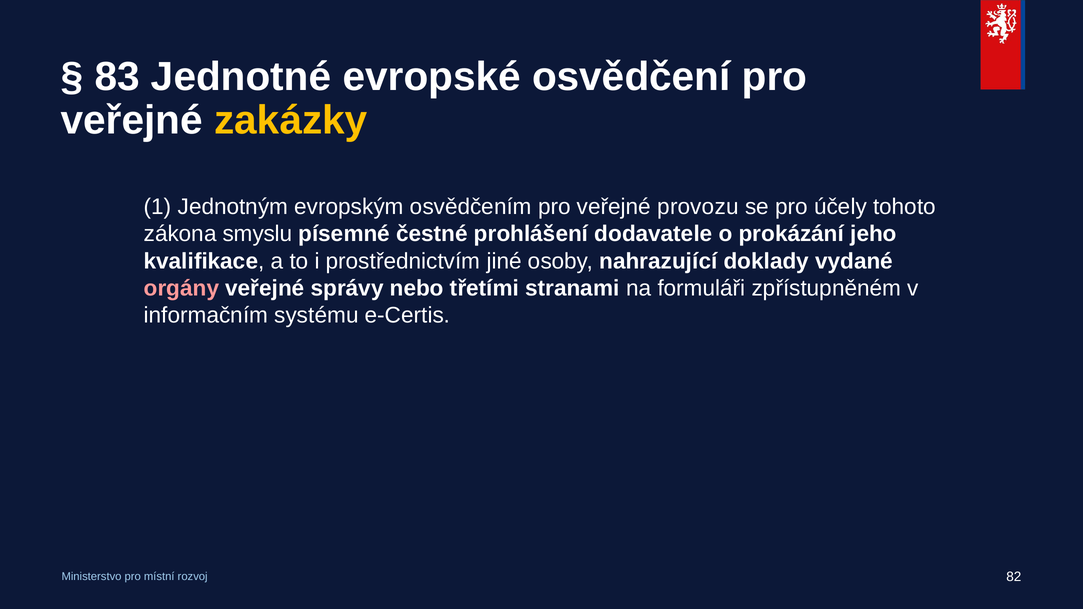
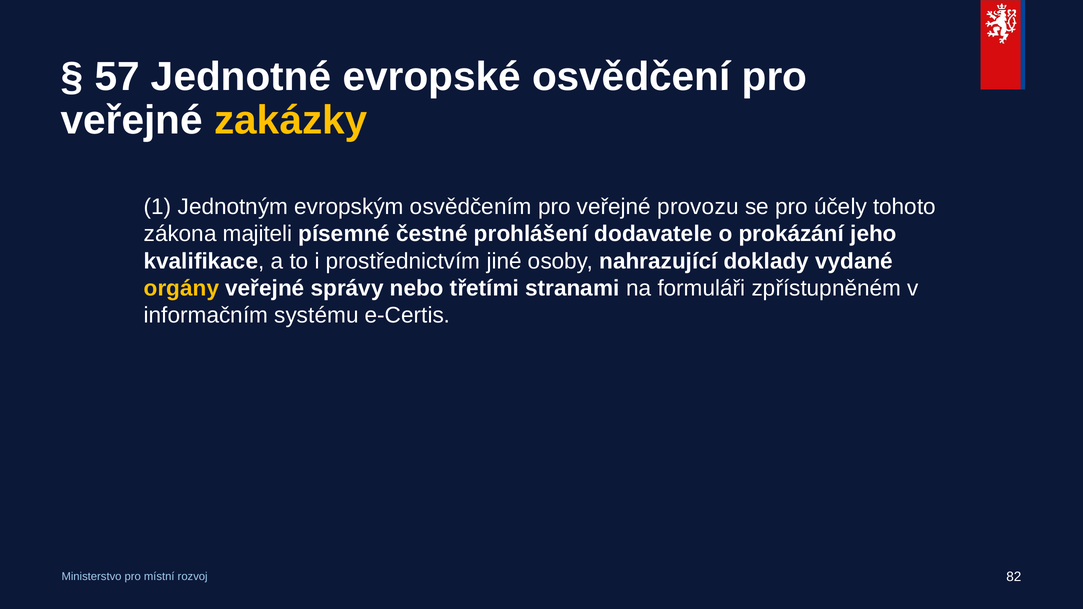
83: 83 -> 57 (117, 77)
smyslu: smyslu -> majiteli (257, 234)
orgány colour: pink -> yellow (181, 288)
